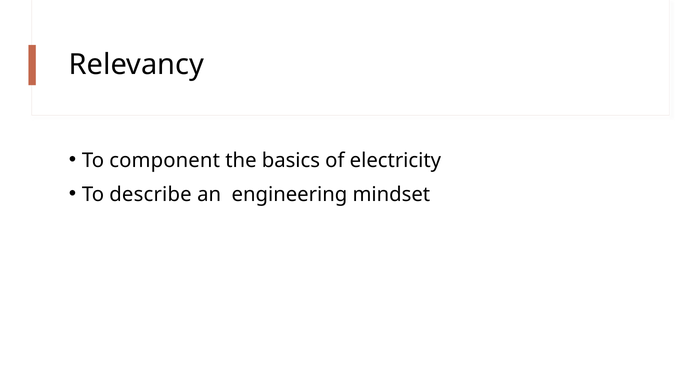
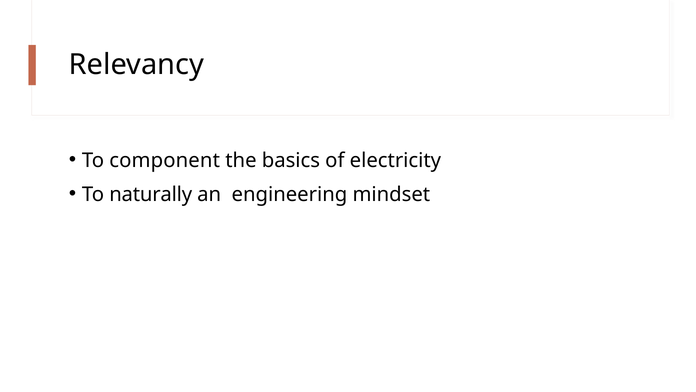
describe: describe -> naturally (151, 194)
